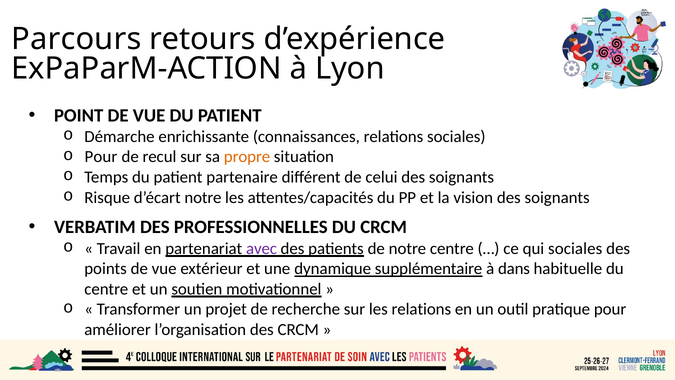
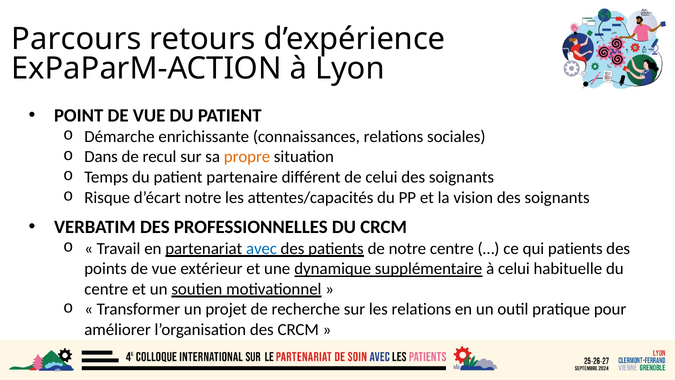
Pour: Pour -> Dans (101, 157)
avec colour: purple -> blue (261, 248)
qui sociales: sociales -> patients (575, 248)
à dans: dans -> celui (514, 269)
